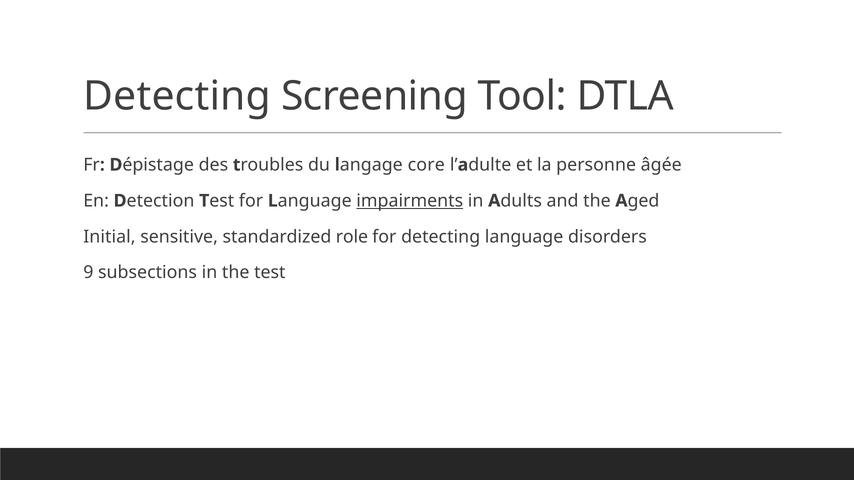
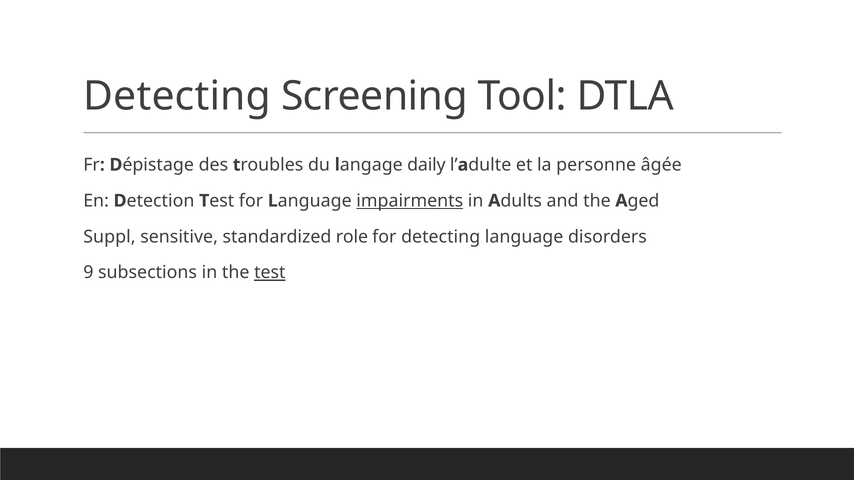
core: core -> daily (426, 165)
Initial: Initial -> Suppl (109, 237)
test underline: none -> present (270, 273)
